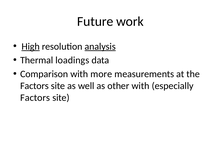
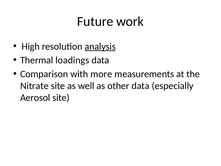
High underline: present -> none (31, 46)
Factors: Factors -> Nitrate (34, 86)
other with: with -> data (141, 86)
Factors: Factors -> Aerosol (35, 97)
